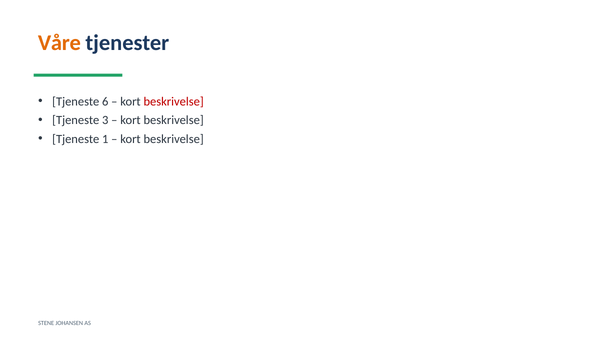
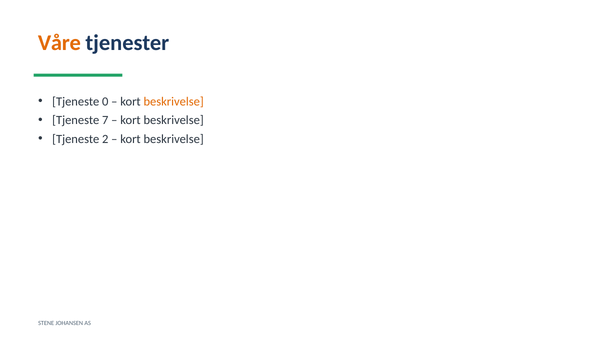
6: 6 -> 0 (105, 102)
beskrivelse colour: red -> orange (174, 102)
3: 3 -> 7 (105, 120)
1: 1 -> 2 (105, 139)
